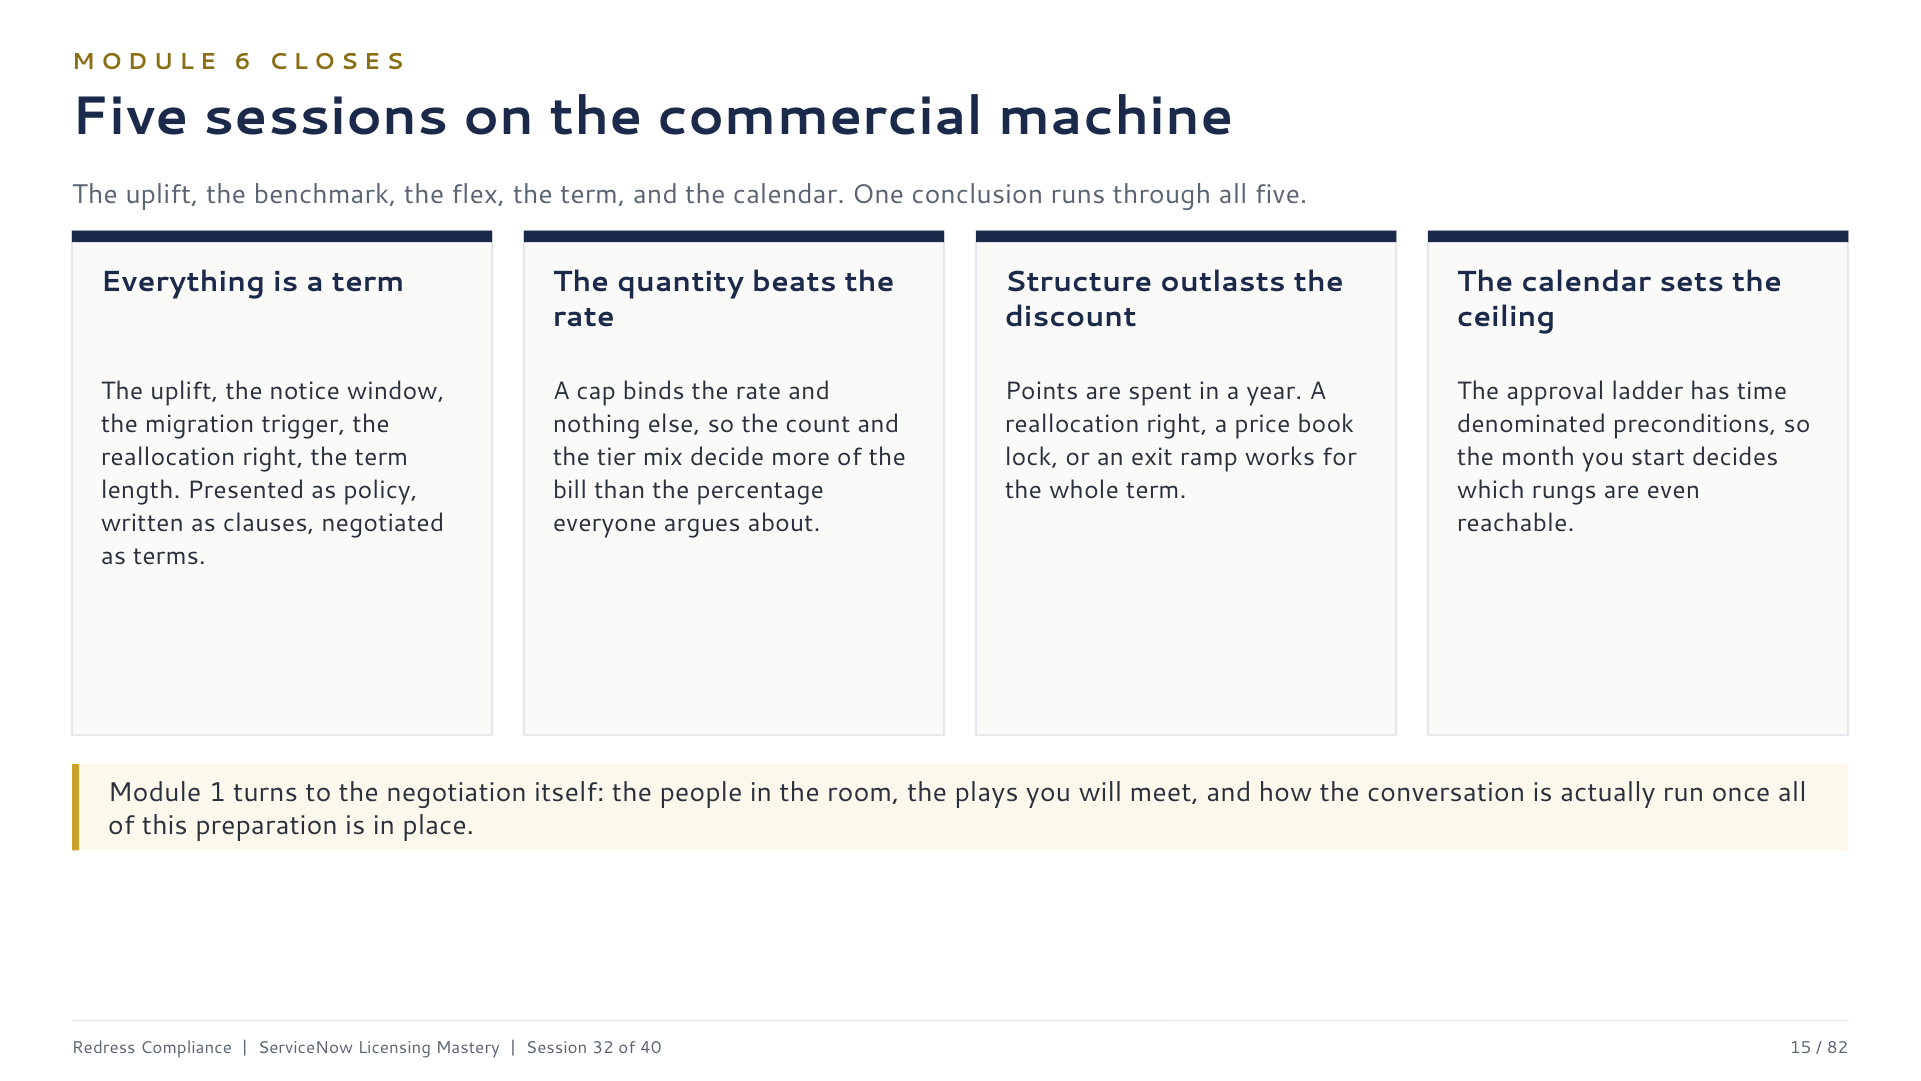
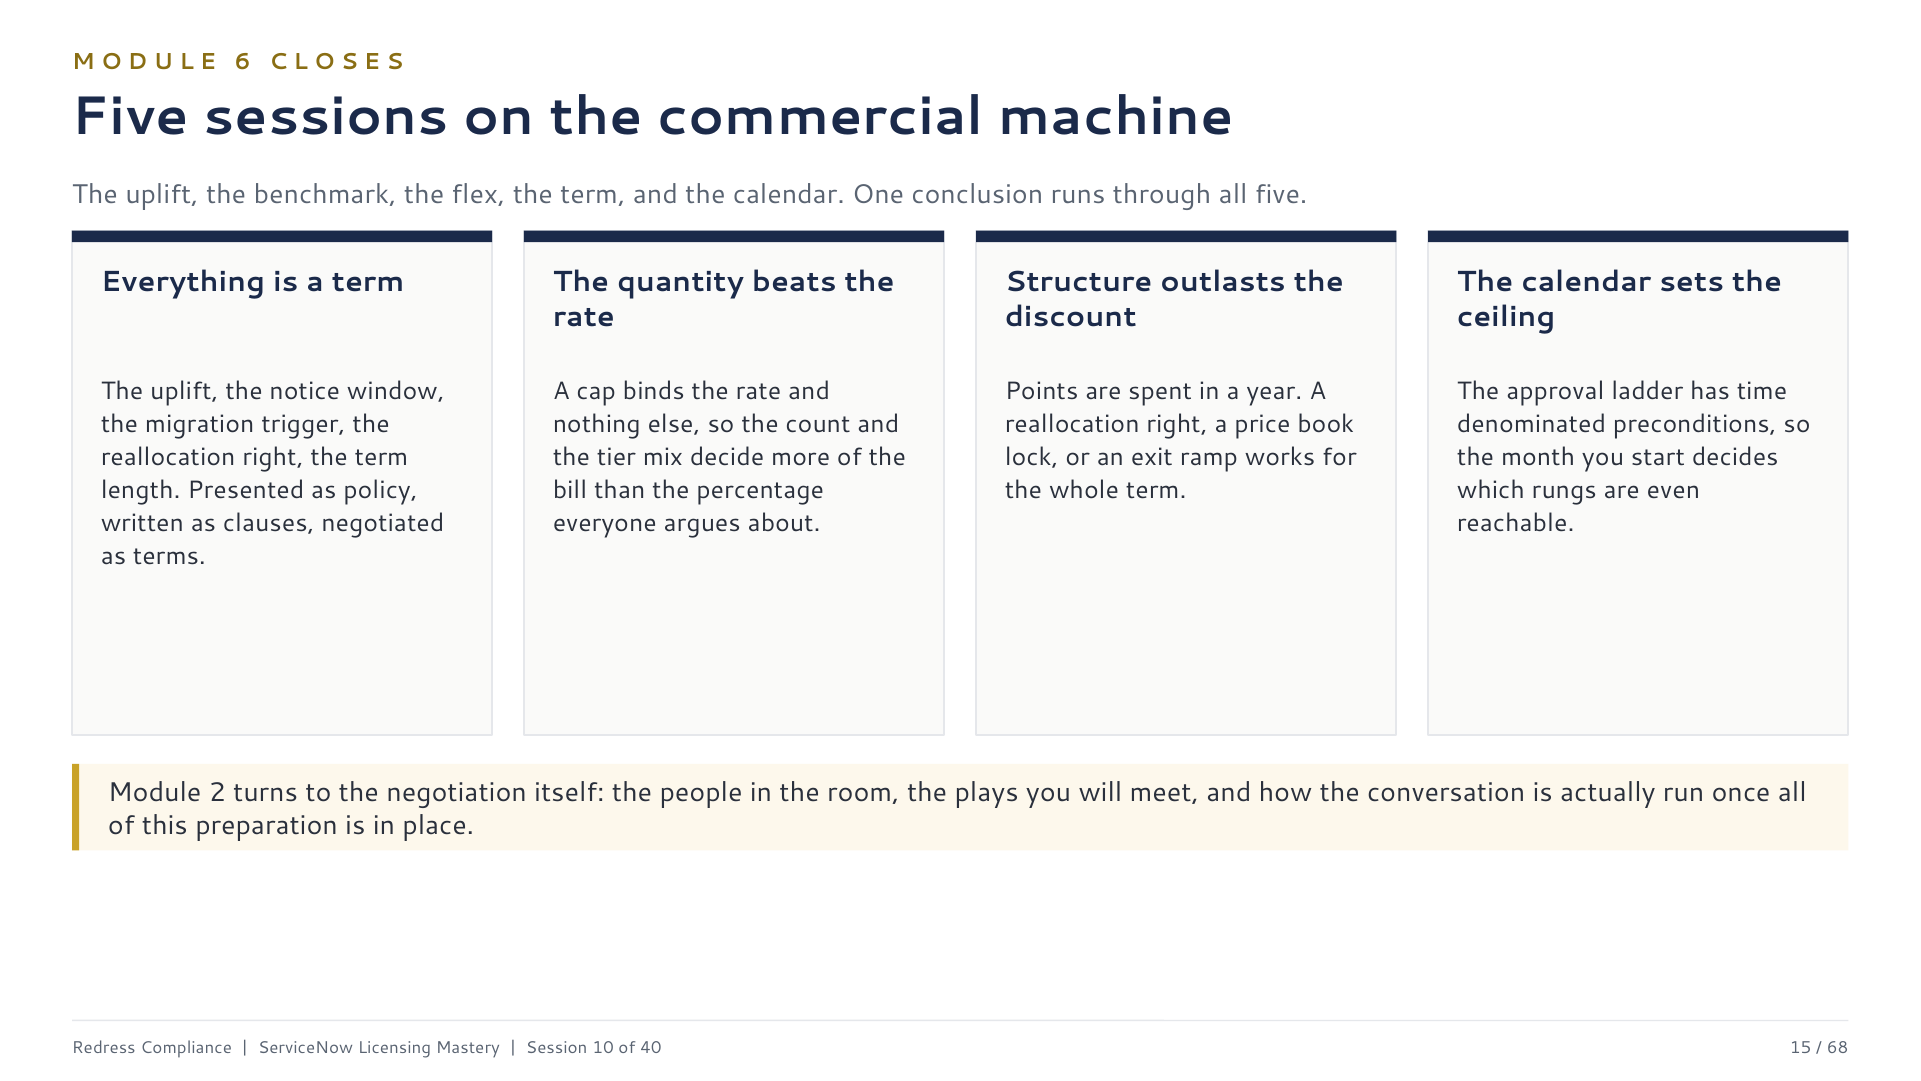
1: 1 -> 2 (217, 792)
32: 32 -> 10 (603, 1047)
82: 82 -> 68 (1838, 1047)
